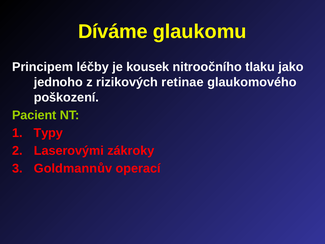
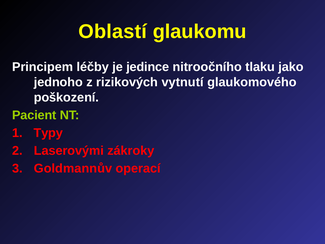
Díváme: Díváme -> Oblastí (113, 31)
kousek: kousek -> jedince (148, 67)
retinae: retinae -> vytnutí (183, 82)
